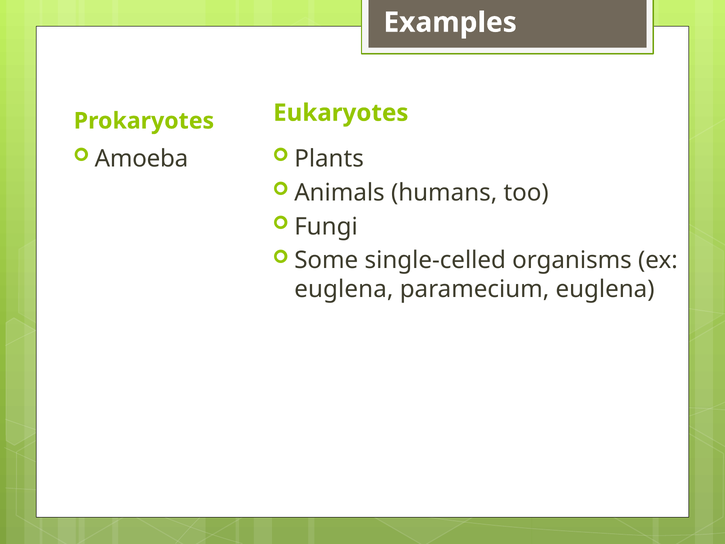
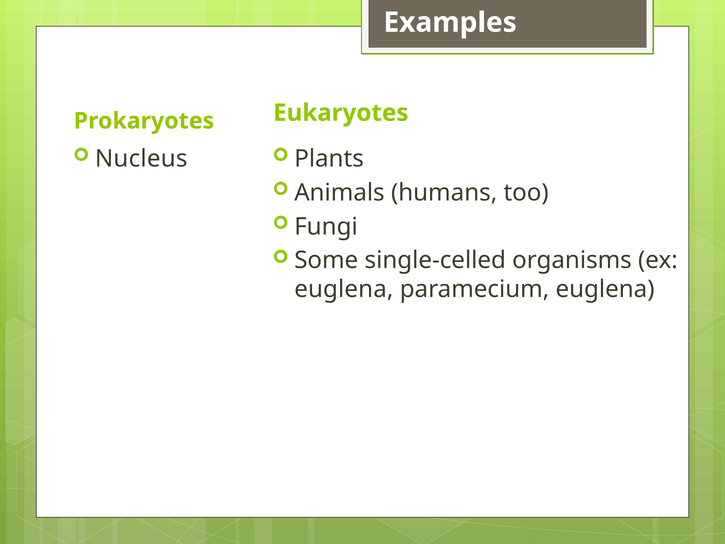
Amoeba: Amoeba -> Nucleus (141, 159)
